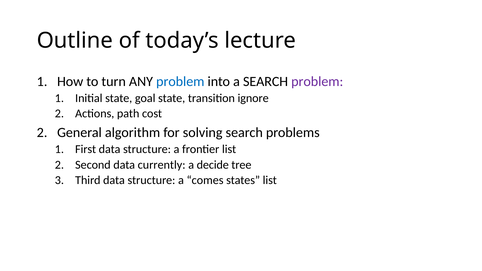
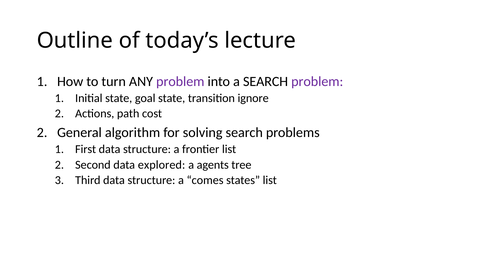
problem colour: blue -> purple (180, 81)
currently: currently -> explored (162, 165)
decide: decide -> agents (213, 165)
